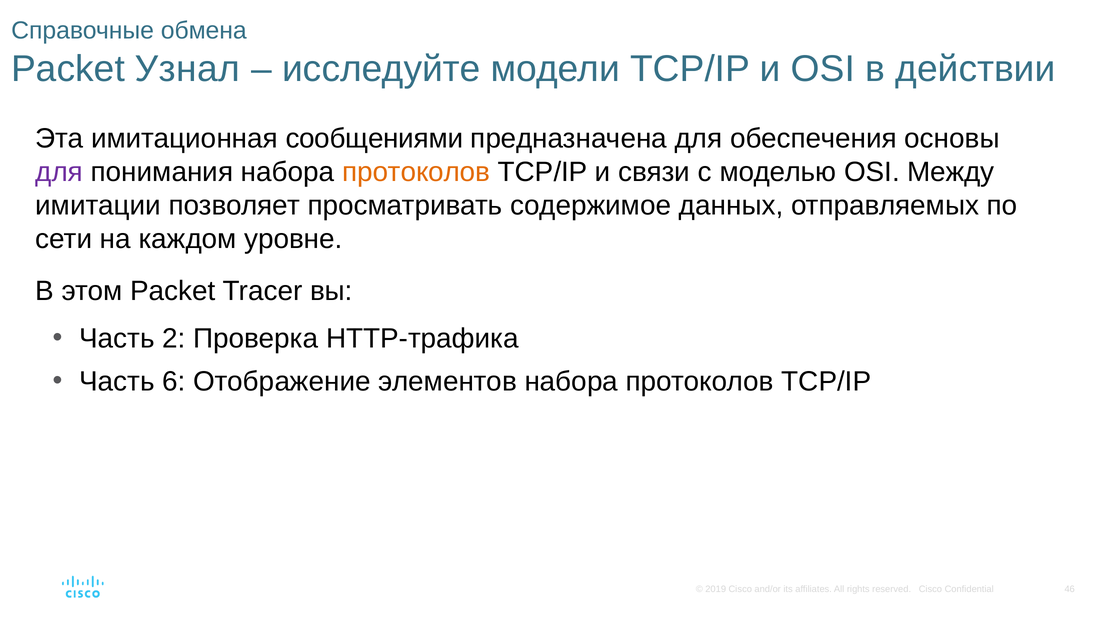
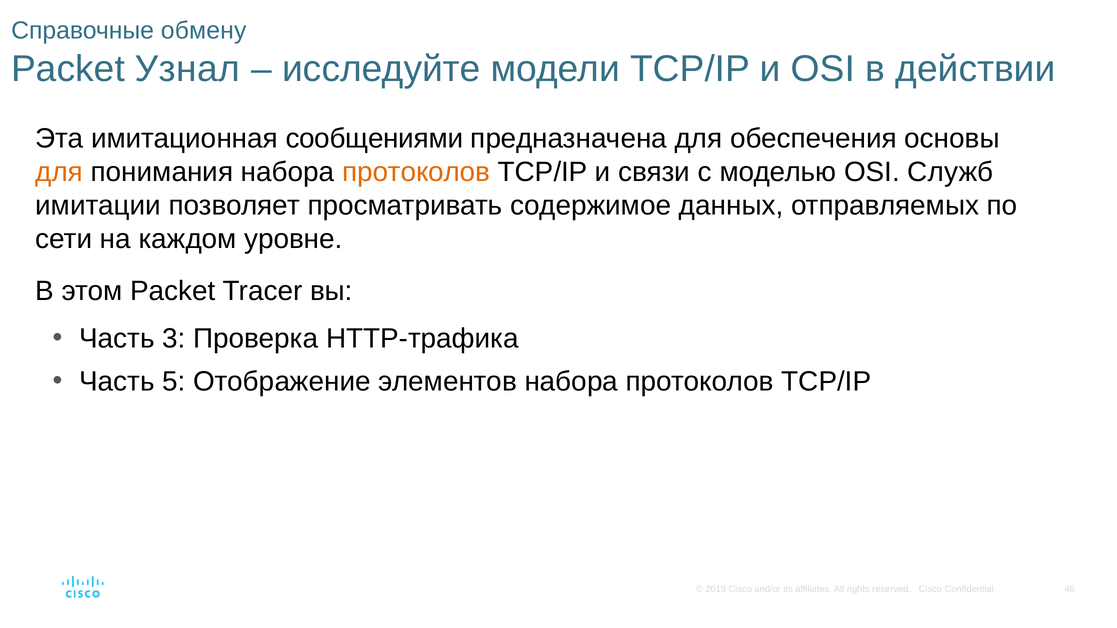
обмена: обмена -> обмену (204, 31)
для colour: purple -> orange (59, 172)
Между: Между -> Служб (950, 172)
2: 2 -> 3 (174, 339)
6: 6 -> 5 (174, 382)
